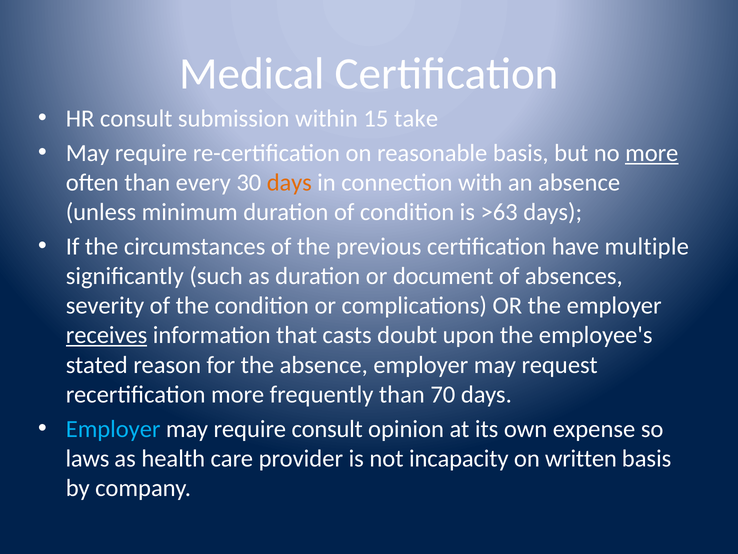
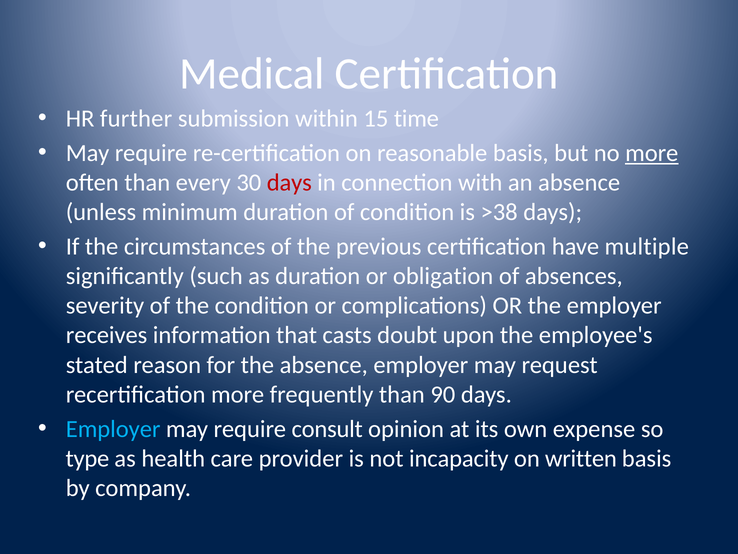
HR consult: consult -> further (136, 119)
take: take -> time (416, 119)
days colour: orange -> red (289, 183)
>63: >63 -> >38 (499, 212)
document: document -> obligation (443, 276)
receives underline: present -> none (107, 335)
70: 70 -> 90 (443, 394)
laws: laws -> type (87, 458)
